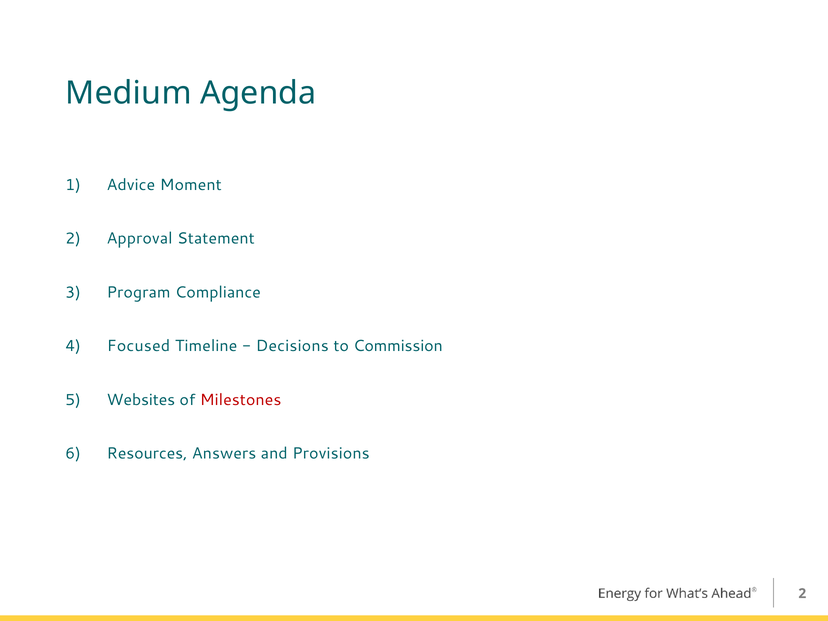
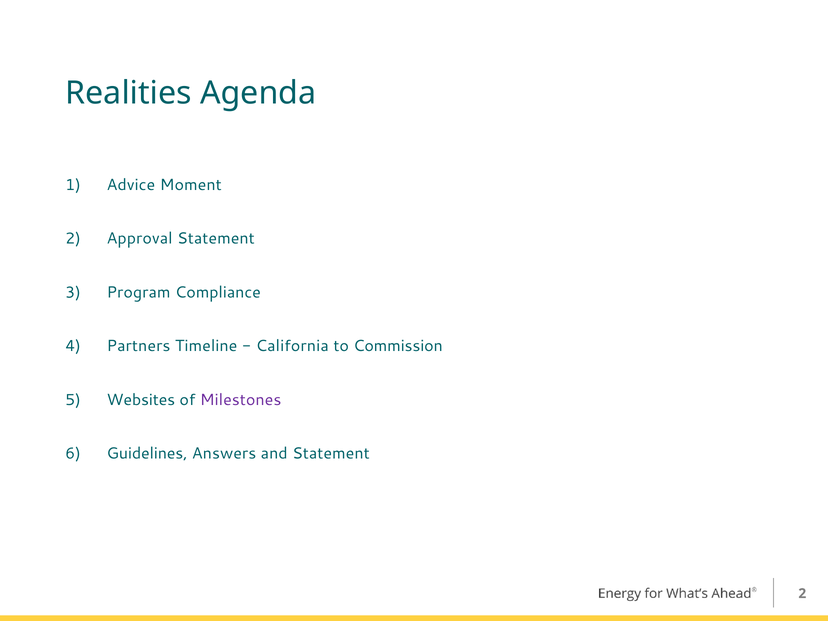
Medium: Medium -> Realities (128, 93)
Focused: Focused -> Partners (139, 346)
Decisions: Decisions -> California (292, 346)
Milestones colour: red -> purple (241, 400)
Resources: Resources -> Guidelines (147, 453)
and Provisions: Provisions -> Statement (331, 453)
